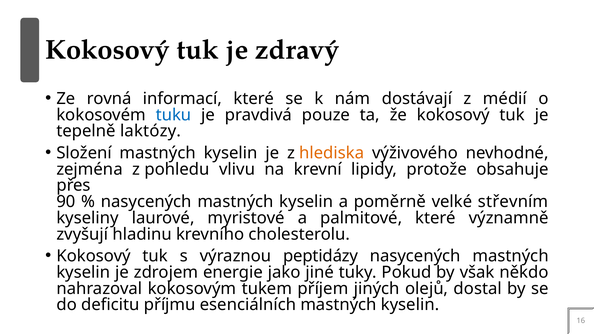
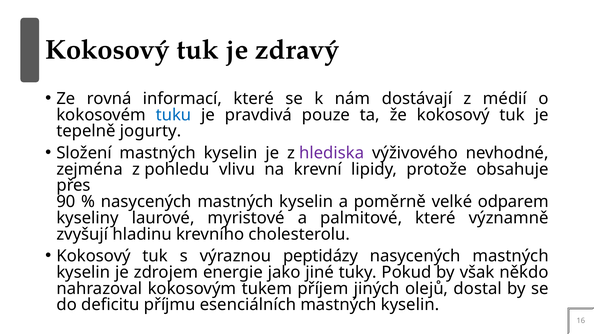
laktózy: laktózy -> jogurty (151, 131)
hlediska colour: orange -> purple (332, 153)
střevním: střevním -> odparem (513, 202)
